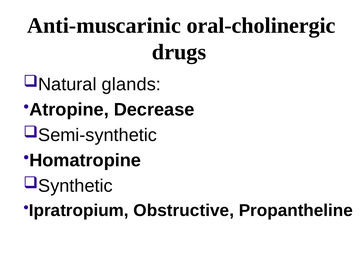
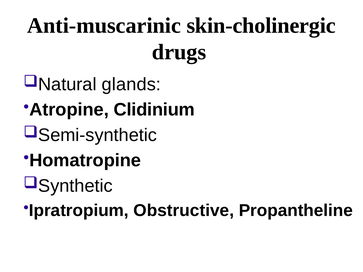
oral-cholinergic: oral-cholinergic -> skin-cholinergic (261, 26)
Decrease: Decrease -> Clidinium (154, 110)
